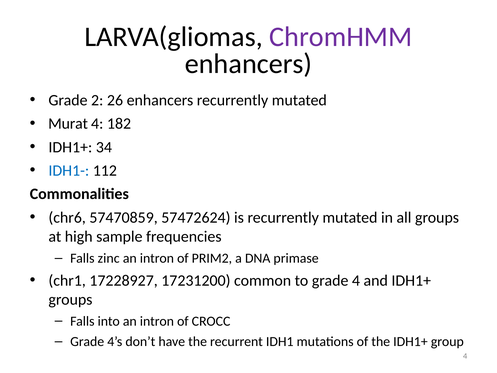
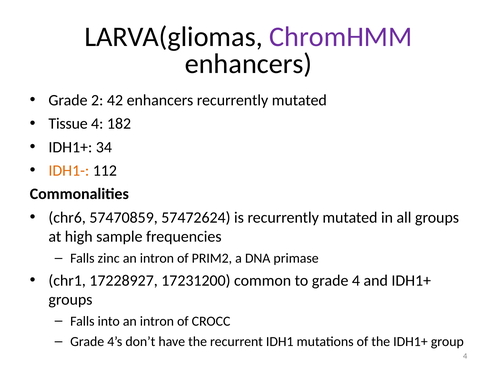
26: 26 -> 42 (115, 100)
Murat: Murat -> Tissue (68, 124)
IDH1- colour: blue -> orange (69, 170)
